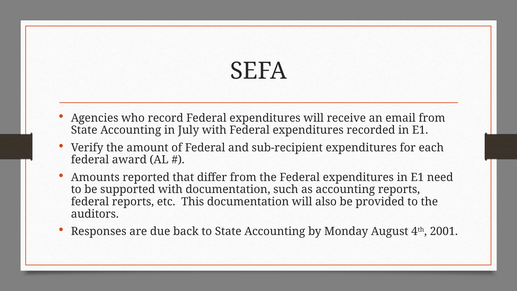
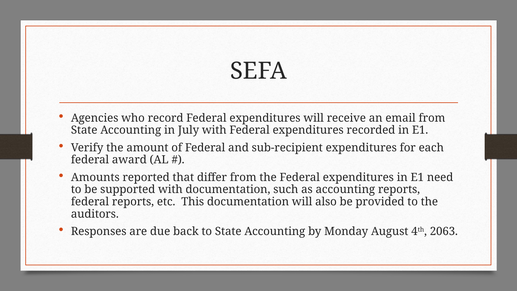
2001: 2001 -> 2063 (444, 231)
